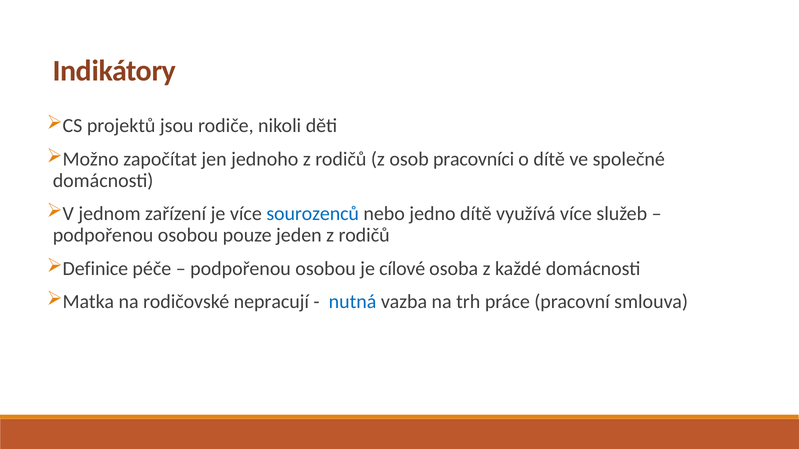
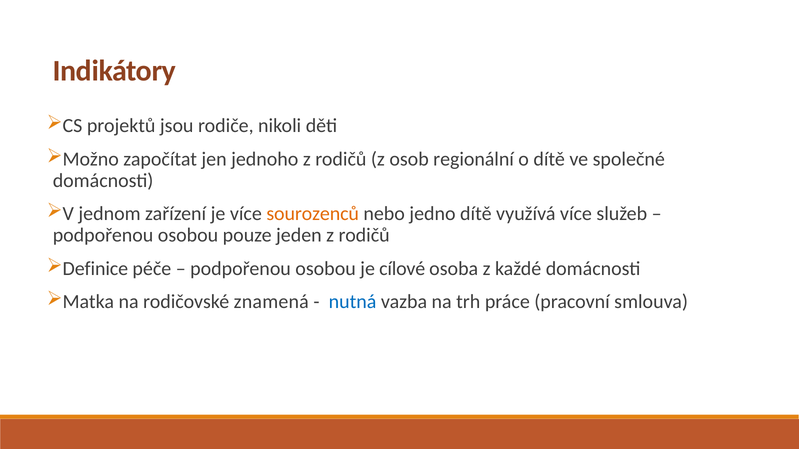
pracovníci: pracovníci -> regionální (474, 159)
sourozenců colour: blue -> orange (313, 214)
nepracují: nepracují -> znamená (271, 302)
